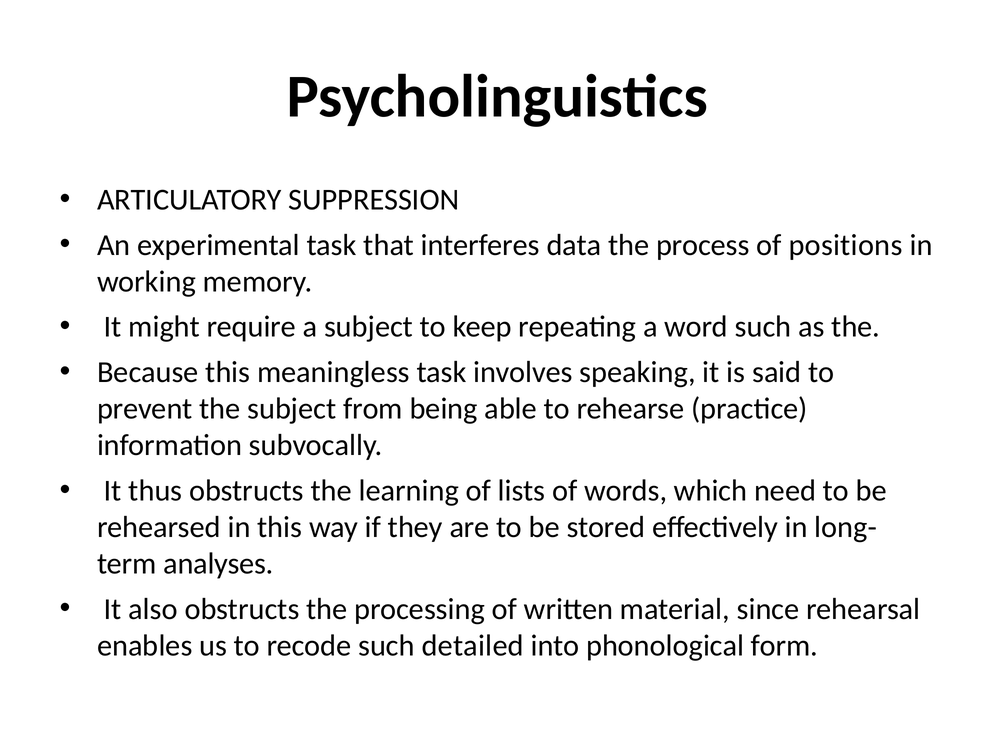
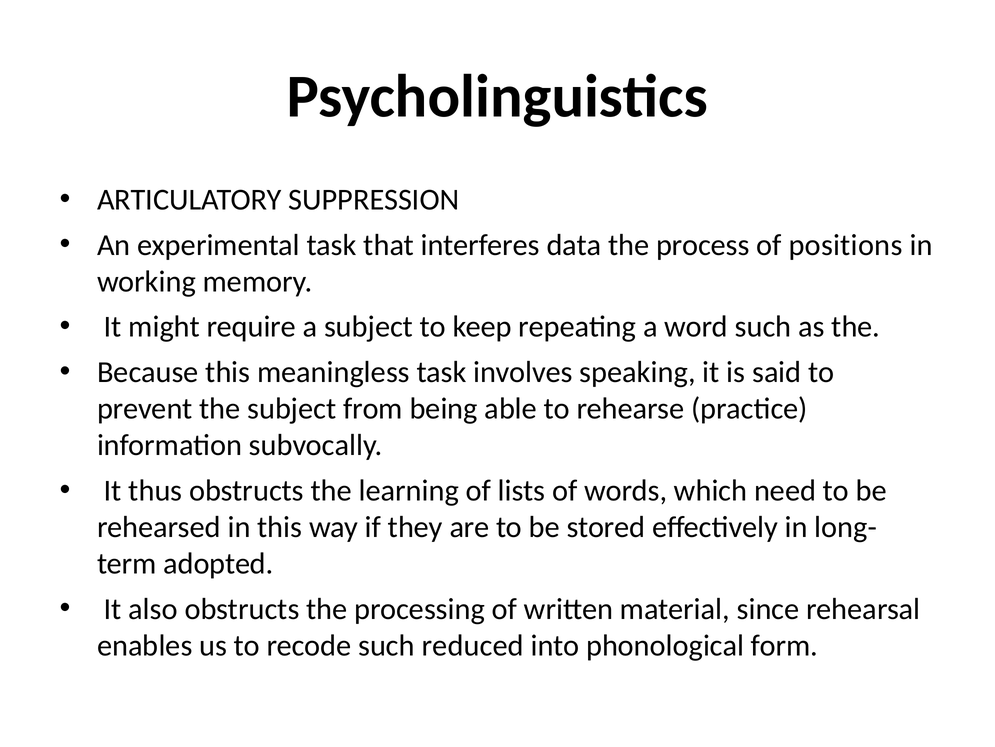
analyses: analyses -> adopted (218, 563)
detailed: detailed -> reduced (473, 645)
